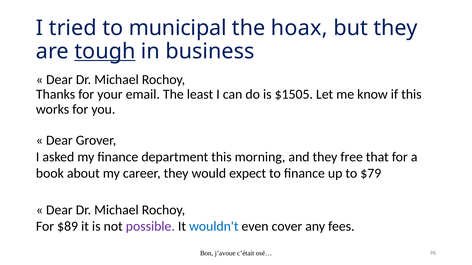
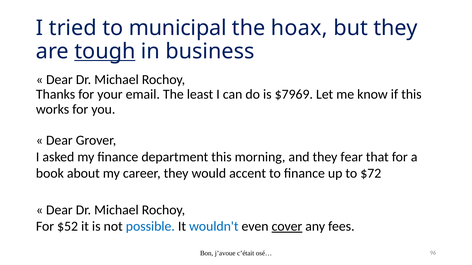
$1505: $1505 -> $7969 (294, 95)
free: free -> fear (352, 157)
expect: expect -> accent (248, 174)
$79: $79 -> $72 (371, 174)
$89: $89 -> $52 (68, 227)
possible colour: purple -> blue (150, 227)
cover underline: none -> present (287, 227)
